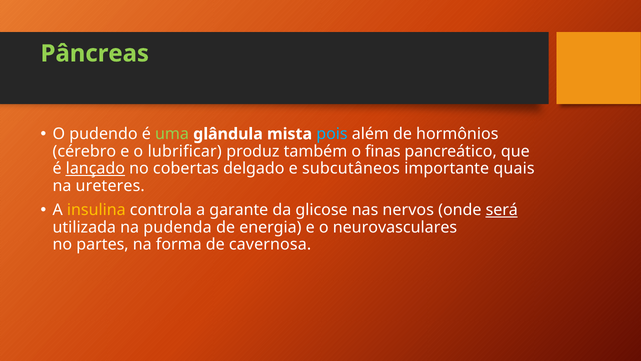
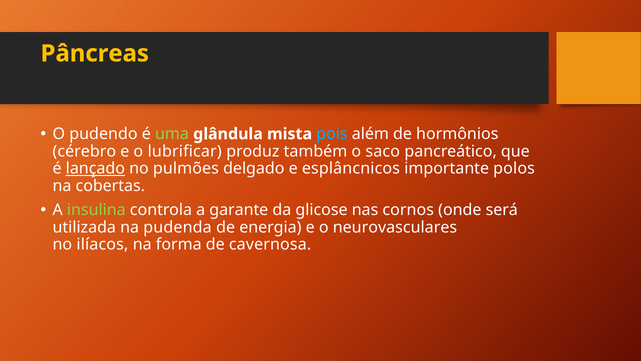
Pâncreas colour: light green -> yellow (95, 53)
finas: finas -> saco (383, 151)
cobertas: cobertas -> pulmões (186, 168)
subcutâneos: subcutâneos -> esplâncnicos (351, 168)
quais: quais -> polos (514, 168)
ureteres: ureteres -> cobertas (110, 186)
insulina colour: yellow -> light green (96, 210)
nervos: nervos -> cornos (408, 210)
será underline: present -> none (502, 210)
partes: partes -> ilíacos (102, 244)
